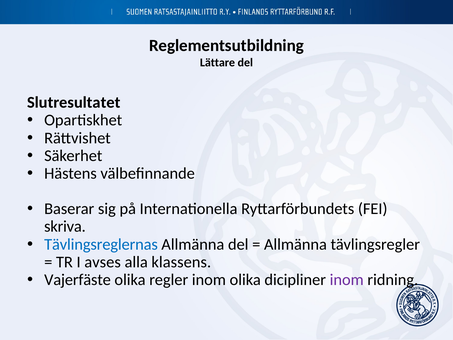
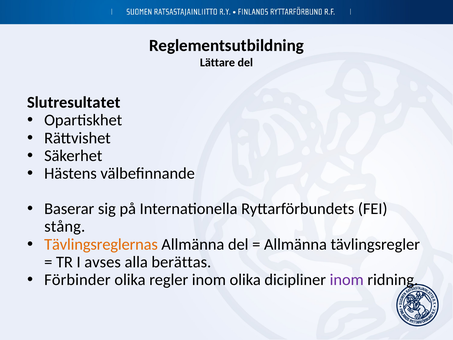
skriva: skriva -> stång (65, 226)
Tävlingsreglernas colour: blue -> orange (101, 244)
klassens: klassens -> berättas (181, 262)
Vajerfäste: Vajerfäste -> Förbinder (77, 280)
